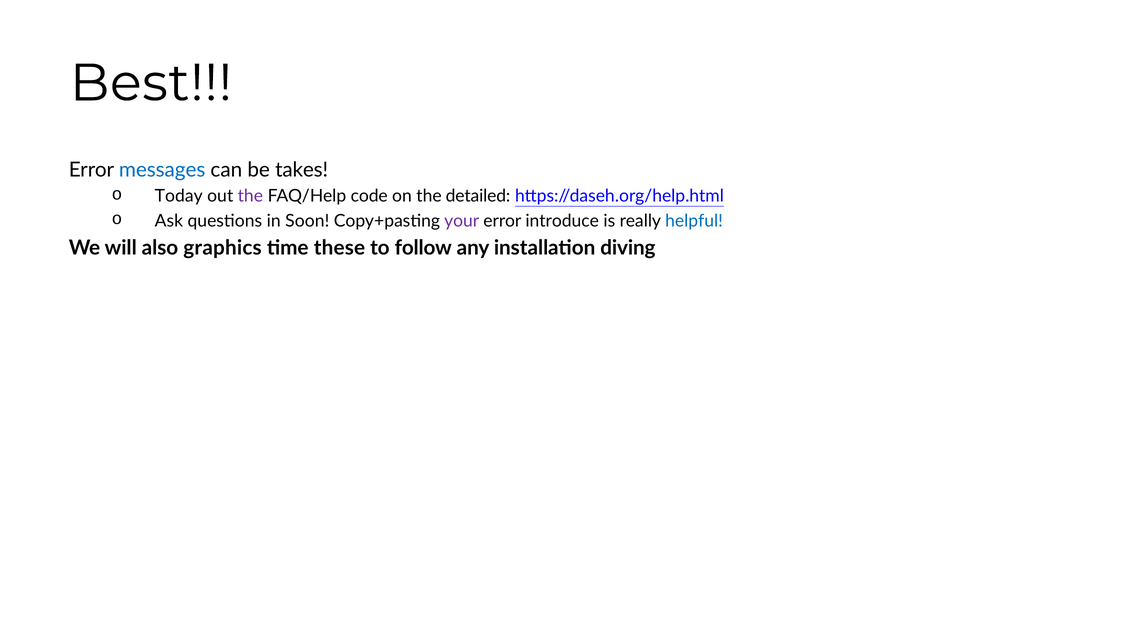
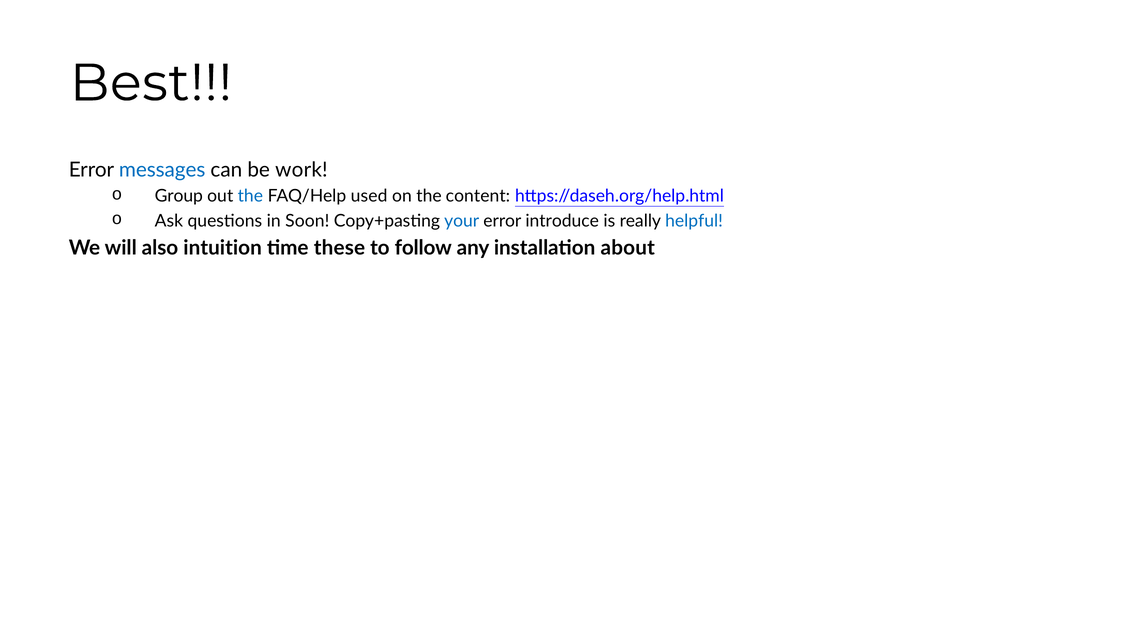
takes: takes -> work (301, 170)
Today: Today -> Group (179, 196)
the colour: purple -> blue (250, 196)
code: code -> used (369, 196)
detailed: detailed -> content (478, 196)
your colour: purple -> blue (462, 221)
graphics: graphics -> intuition (223, 248)
diving: diving -> about (628, 248)
